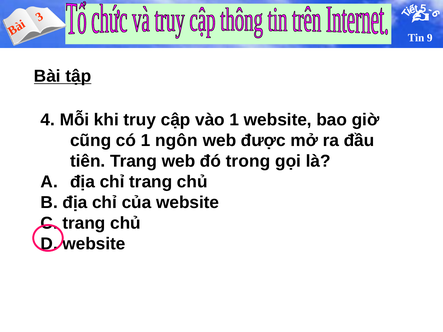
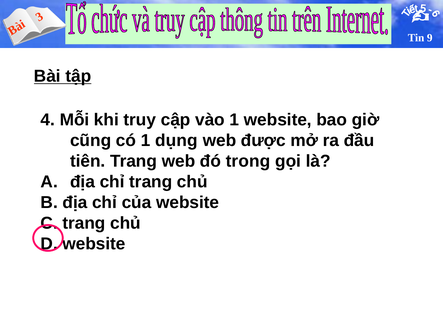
ngôn: ngôn -> dụng (176, 141)
